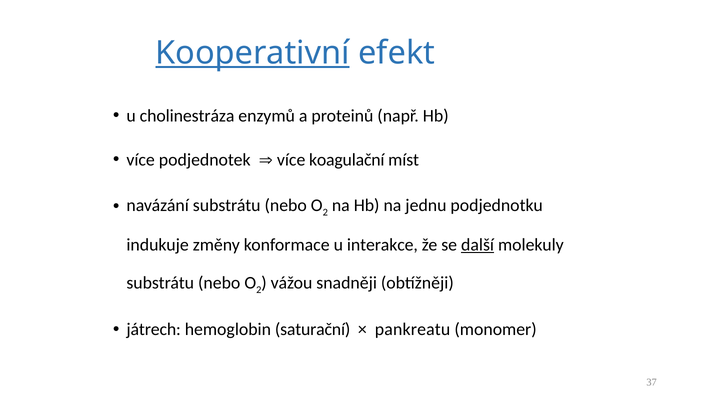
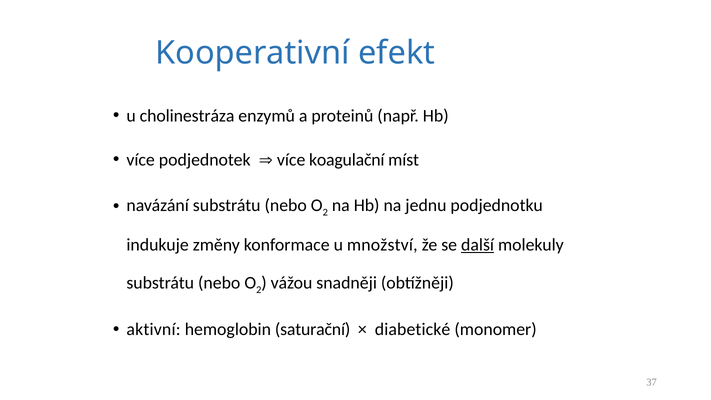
Kooperativní underline: present -> none (253, 53)
interakce: interakce -> množství (382, 245)
játrech: játrech -> aktivní (153, 330)
pankreatu: pankreatu -> diabetické (413, 330)
